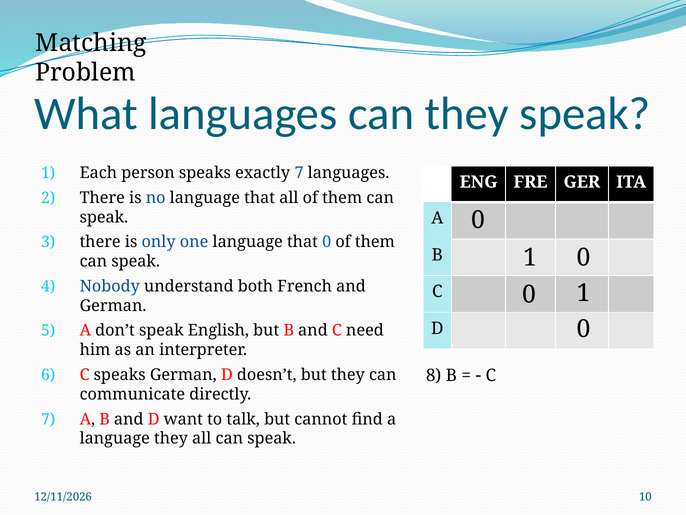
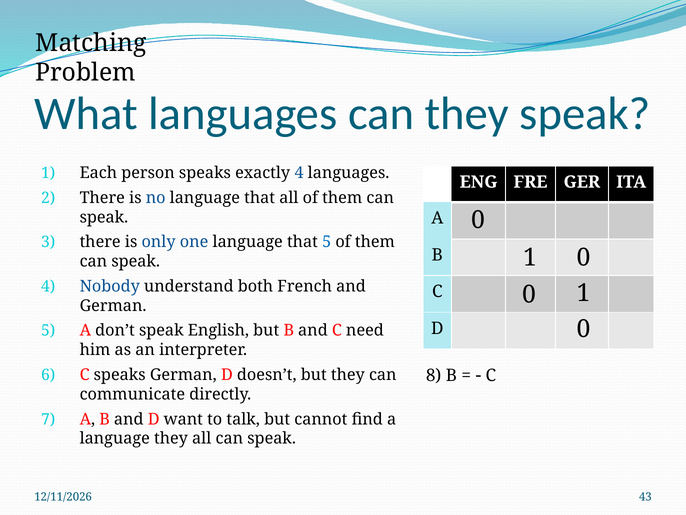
exactly 7: 7 -> 4 (299, 173)
that 0: 0 -> 5 (327, 242)
10: 10 -> 43 (645, 496)
